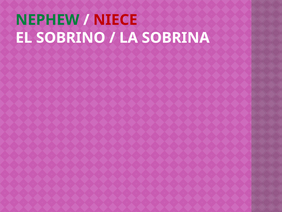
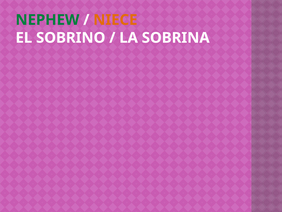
NIECE colour: red -> orange (115, 20)
